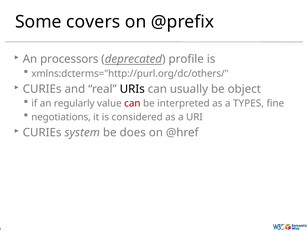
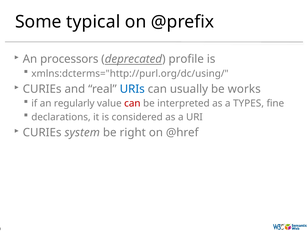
covers: covers -> typical (93, 22)
xmlns:dcterms="http://purl.org/dc/others/: xmlns:dcterms="http://purl.org/dc/others/ -> xmlns:dcterms="http://purl.org/dc/using/ (130, 74)
URIs colour: black -> blue (132, 89)
object: object -> works (244, 89)
negotiations: negotiations -> declarations (61, 117)
does: does -> right (133, 133)
